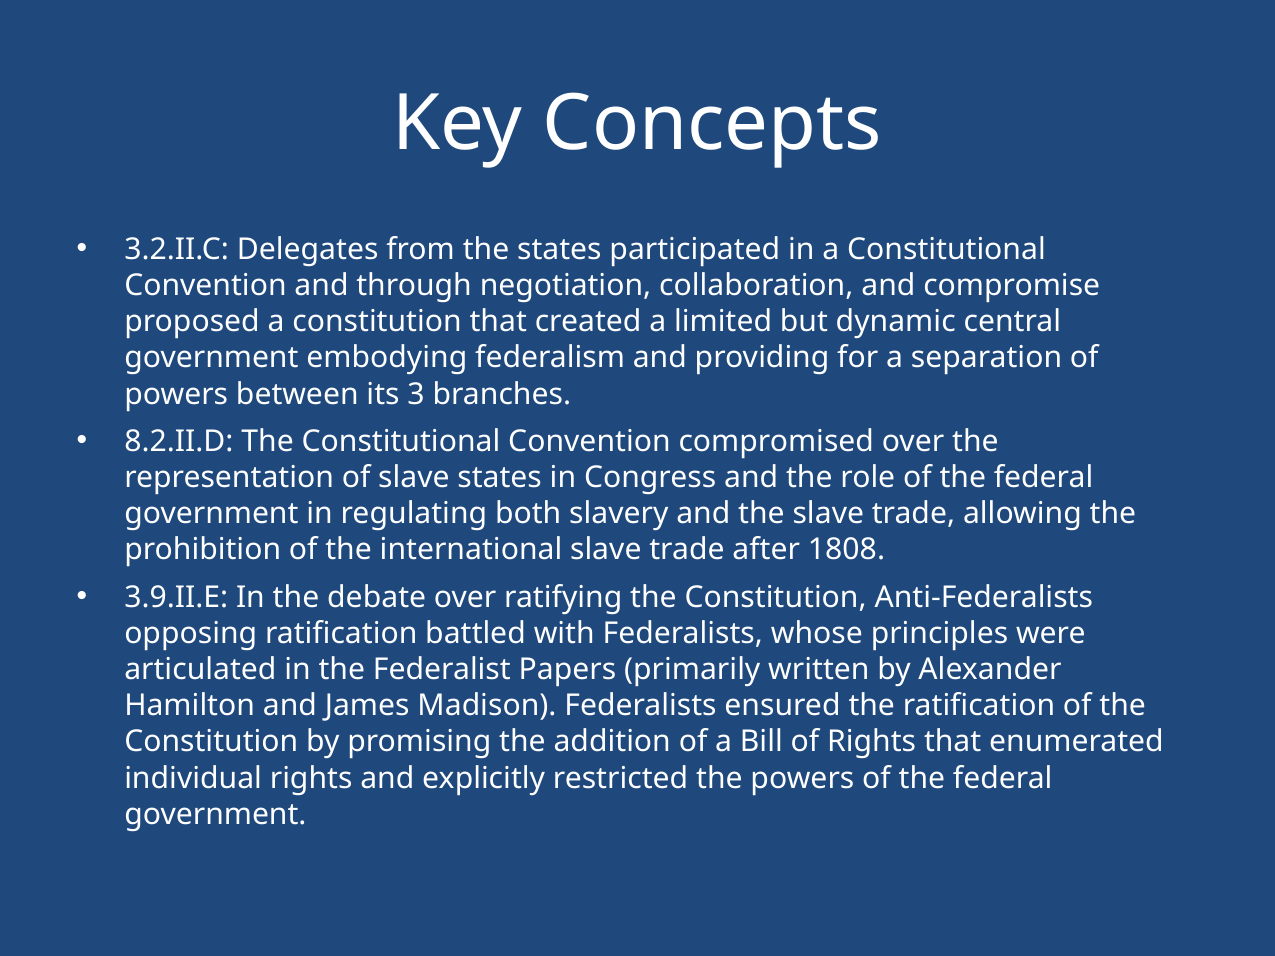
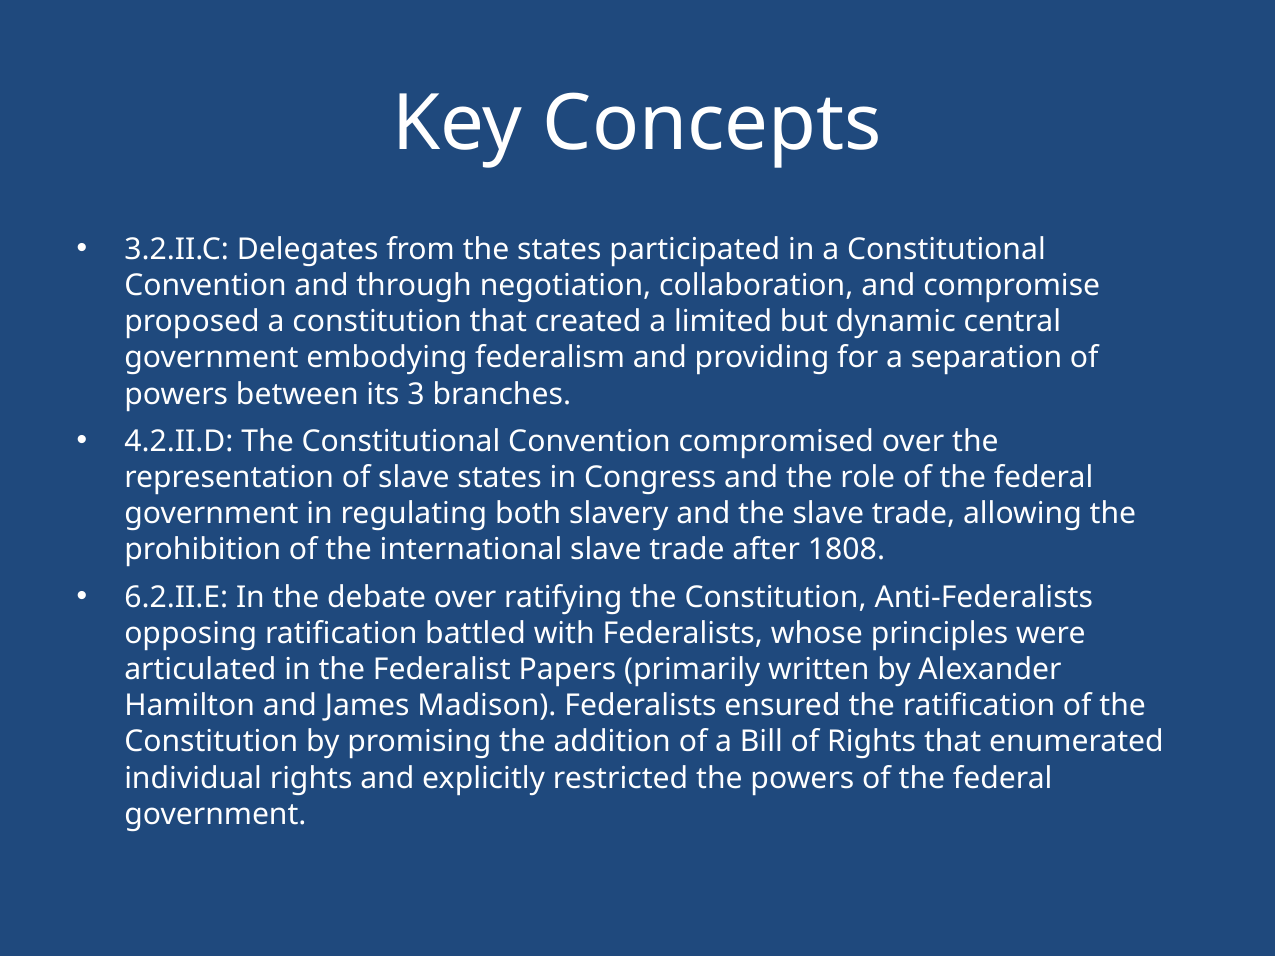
8.2.II.D: 8.2.II.D -> 4.2.II.D (179, 442)
3.9.II.E: 3.9.II.E -> 6.2.II.E (176, 598)
